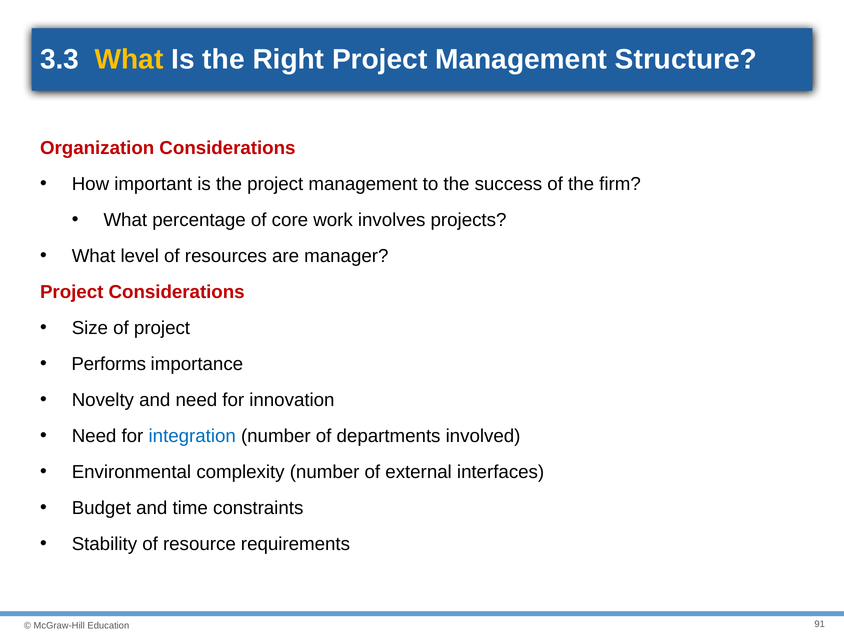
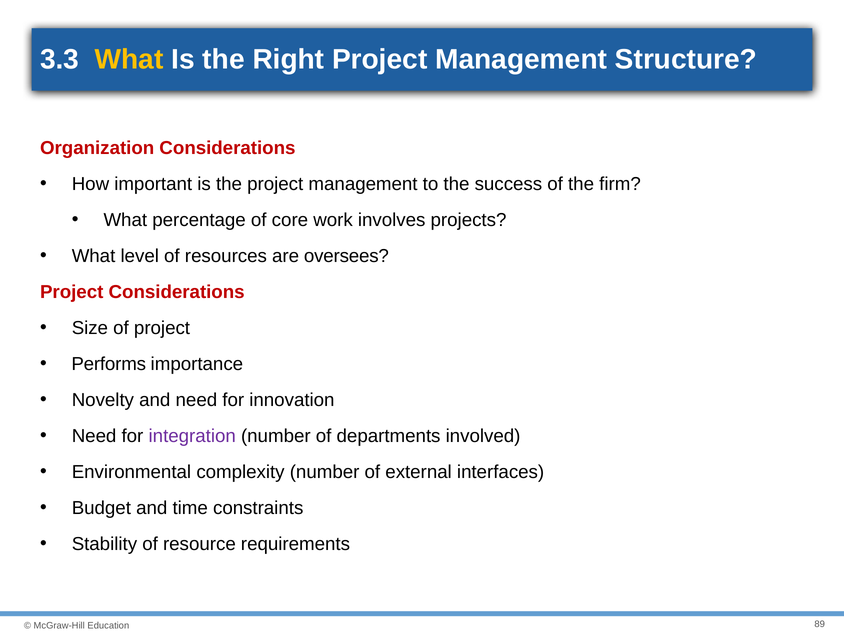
manager: manager -> oversees (346, 256)
integration colour: blue -> purple (192, 436)
91: 91 -> 89 (820, 624)
